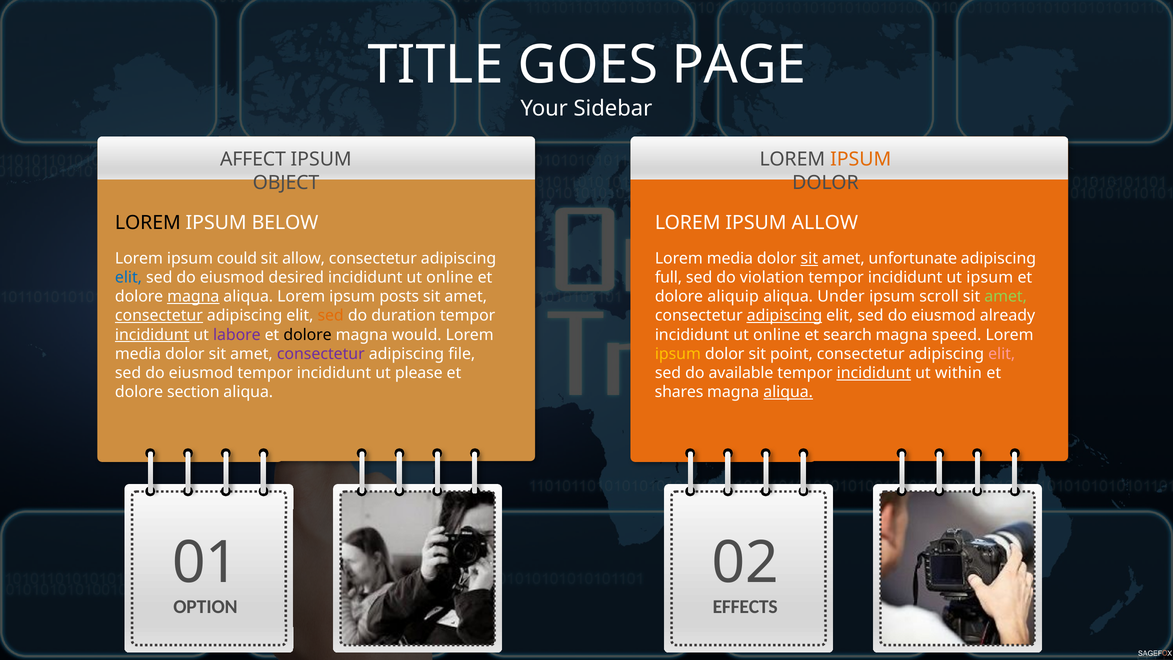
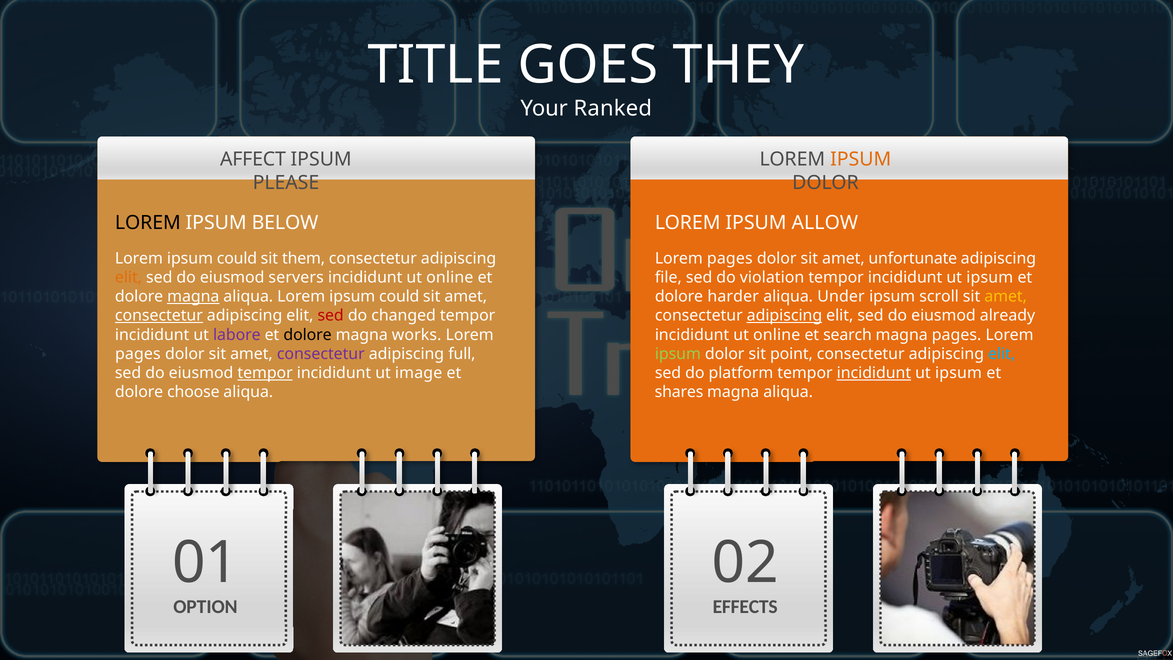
PAGE: PAGE -> THEY (738, 65)
Sidebar: Sidebar -> Ranked (613, 108)
OBJECT: OBJECT -> PLEASE (286, 183)
sit allow: allow -> them (304, 258)
media: media -> pages (730, 258)
sit underline: present -> none (809, 258)
elit colour: blue -> orange (128, 277)
desired: desired -> servers (296, 277)
full: full -> file (668, 277)
aliqua Lorem ipsum posts: posts -> could (399, 297)
aliquip: aliquip -> harder (733, 297)
amet colour: light green -> yellow (1006, 297)
sed colour: orange -> red (331, 316)
duration: duration -> changed (404, 316)
incididunt underline: present -> none (152, 335)
would: would -> works (417, 335)
magna speed: speed -> pages (957, 335)
media: media -> pages (138, 354)
file: file -> full (462, 354)
ipsum colour: yellow -> light green (678, 354)
elit colour: pink -> light blue (1002, 354)
tempor underline: none -> present (265, 373)
please: please -> image (419, 373)
available: available -> platform (741, 373)
within: within -> ipsum (959, 373)
section: section -> choose (193, 392)
aliqua underline: present -> none (788, 392)
